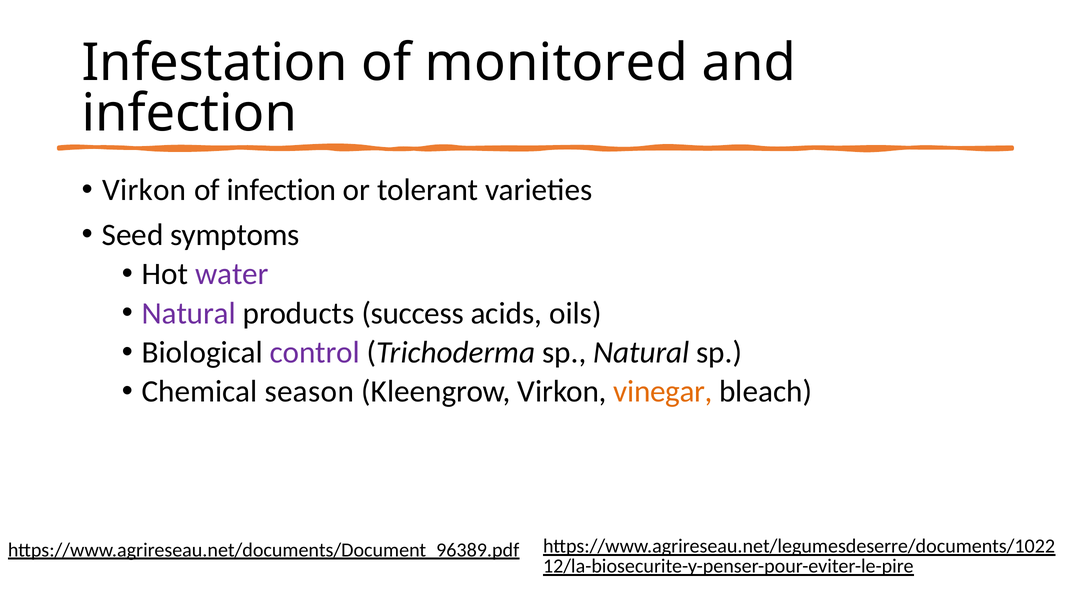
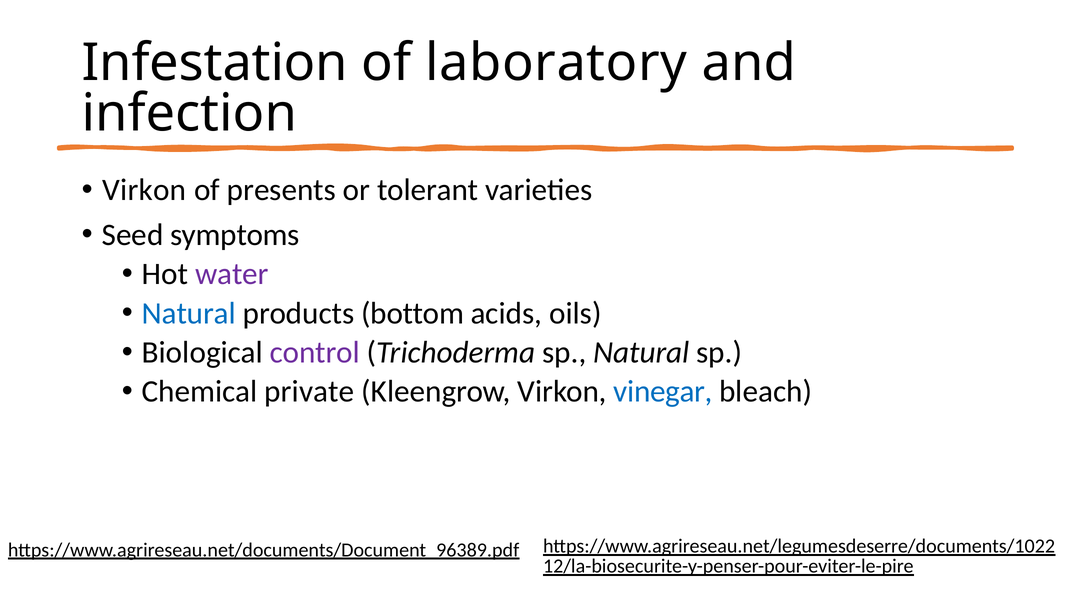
monitored: monitored -> laboratory (556, 63)
of infection: infection -> presents (281, 190)
Natural colour: purple -> blue (189, 313)
success: success -> bottom (413, 313)
season: season -> private (309, 392)
vinegar colour: orange -> blue (663, 392)
